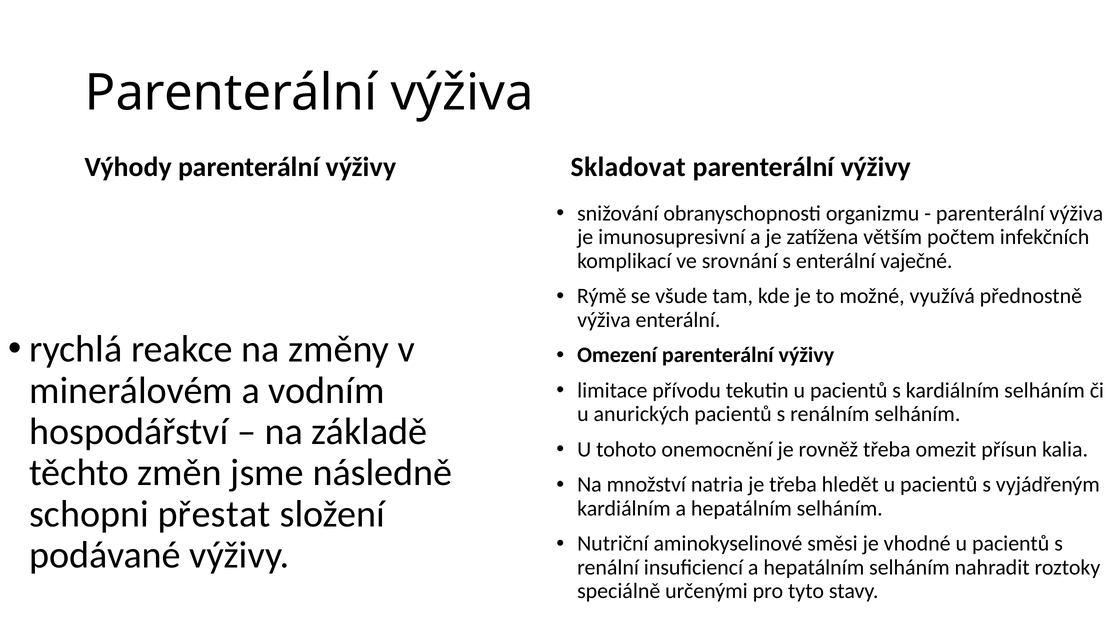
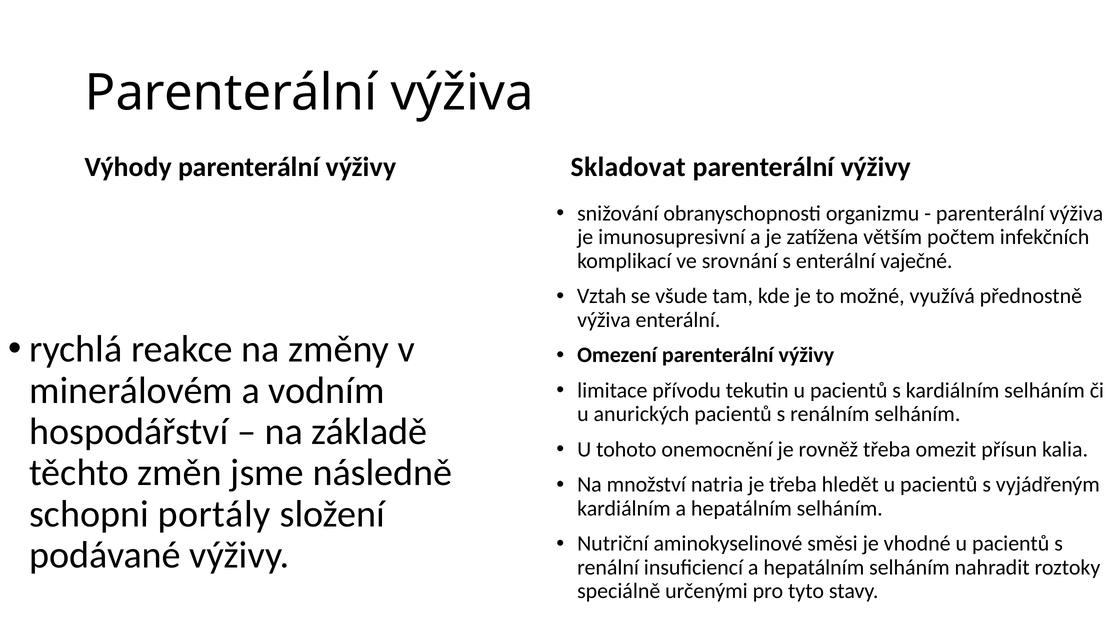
Rýmě: Rýmě -> Vztah (602, 296)
přestat: přestat -> portály (214, 514)
